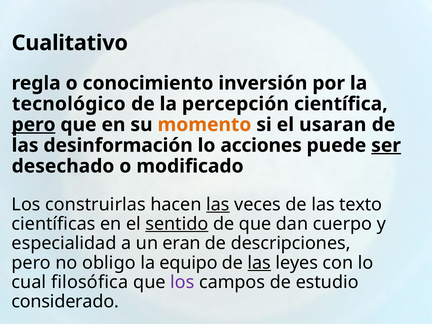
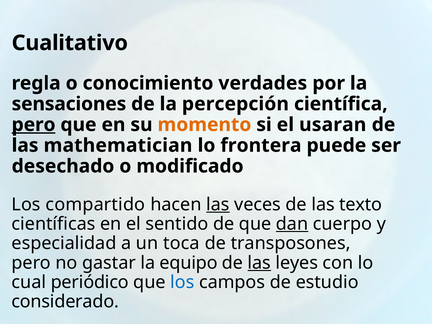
inversión: inversión -> verdades (263, 83)
tecnológico: tecnológico -> sensaciones (69, 104)
desinformación: desinformación -> mathematician (118, 145)
acciones: acciones -> frontera (261, 145)
ser underline: present -> none (386, 145)
construirlas: construirlas -> compartido (95, 204)
sentido underline: present -> none (177, 224)
dan underline: none -> present (292, 224)
eran: eran -> toca (181, 243)
descripciones: descripciones -> transposones (291, 243)
obligo: obligo -> gastar (109, 263)
filosófica: filosófica -> periódico (90, 282)
los colour: purple -> blue (182, 282)
